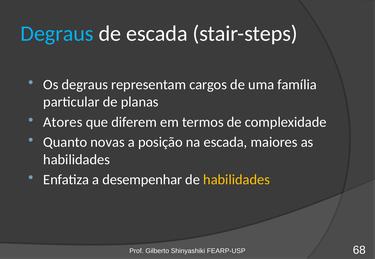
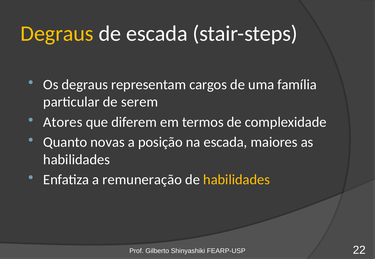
Degraus colour: light blue -> yellow (57, 34)
planas: planas -> serem (140, 102)
desempenhar: desempenhar -> remuneração (142, 180)
68: 68 -> 22 (359, 251)
